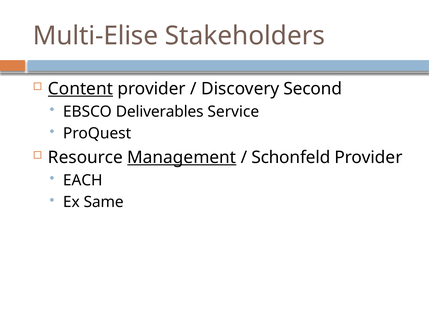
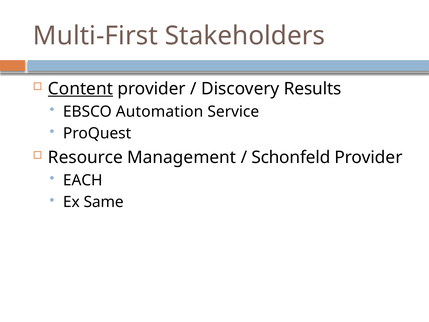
Multi-Elise: Multi-Elise -> Multi-First (95, 36)
Second: Second -> Results (313, 89)
Deliverables: Deliverables -> Automation (160, 112)
Management underline: present -> none (182, 157)
